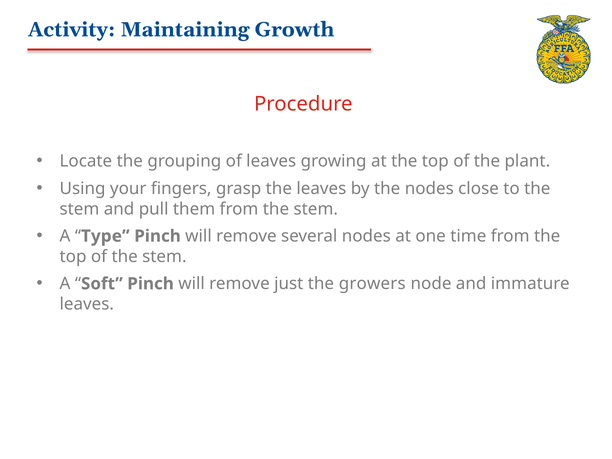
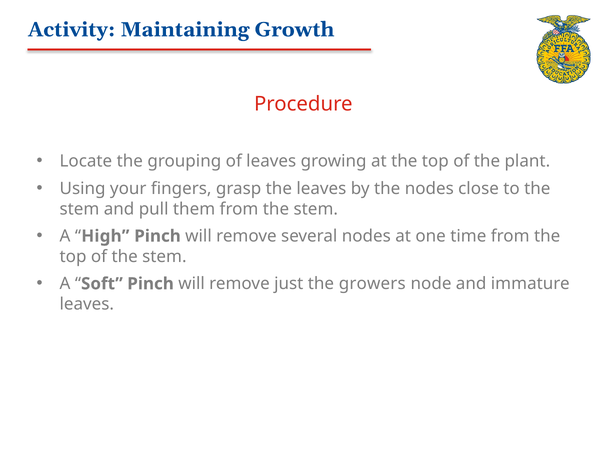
Type: Type -> High (105, 236)
